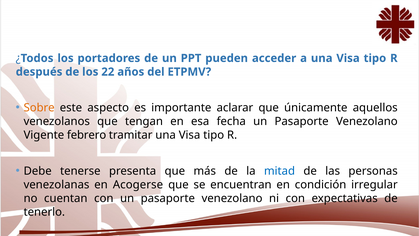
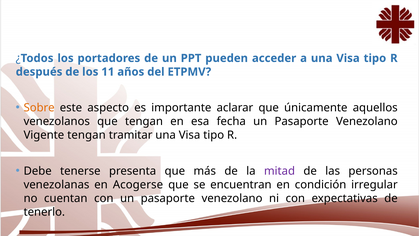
22: 22 -> 11 (108, 72)
Vigente febrero: febrero -> tengan (86, 135)
mitad colour: blue -> purple (280, 171)
